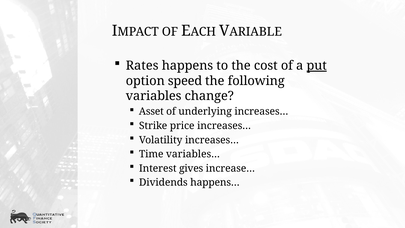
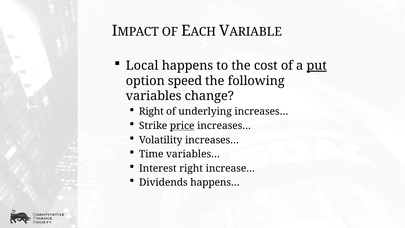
Rates: Rates -> Local (142, 66)
Asset: Asset -> Right (151, 112)
price underline: none -> present (182, 126)
Interest gives: gives -> right (191, 168)
